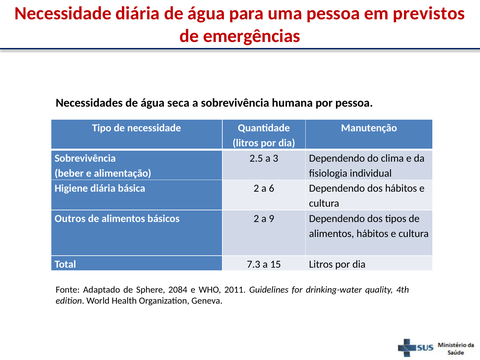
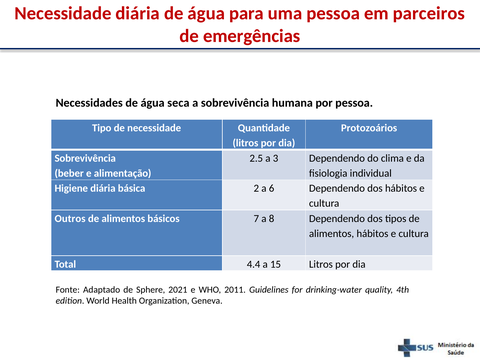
previstos: previstos -> parceiros (429, 13)
Manutenção: Manutenção -> Protozoários (369, 128)
básicos 2: 2 -> 7 (256, 219)
9: 9 -> 8 (272, 219)
7.3: 7.3 -> 4.4 (254, 264)
2084: 2084 -> 2021 (178, 290)
